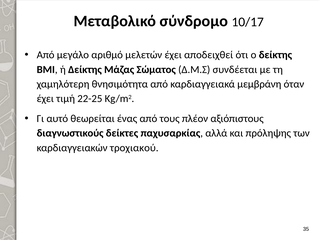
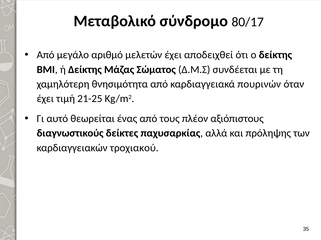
10/17: 10/17 -> 80/17 (248, 22)
μεμβράνη: μεμβράνη -> πουρινών (259, 84)
22-25: 22-25 -> 21-25 (90, 99)
